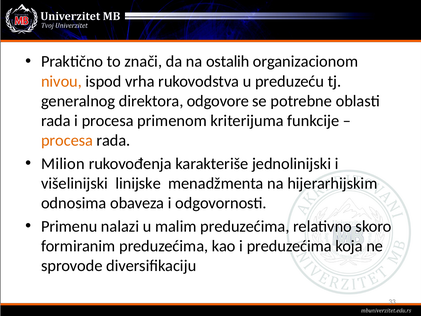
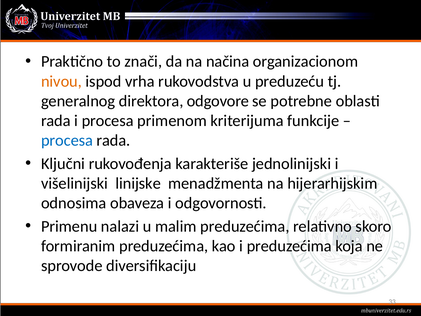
ostalih: ostalih -> načina (228, 62)
procesa colour: orange -> blue (67, 140)
Milion: Milion -> Ključni (63, 164)
